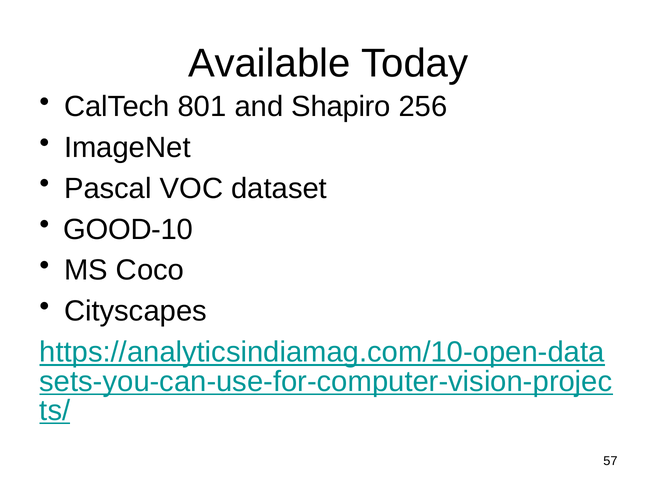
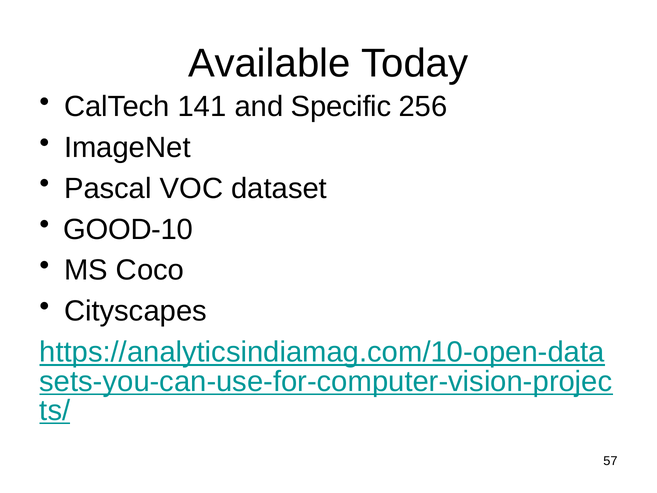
801: 801 -> 141 (202, 107)
Shapiro: Shapiro -> Specific (341, 107)
